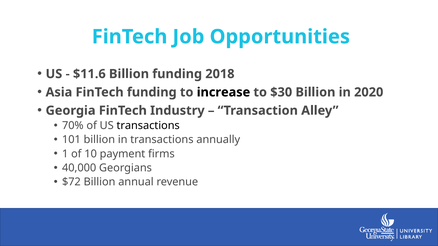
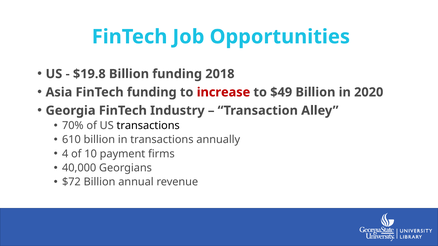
$11.6: $11.6 -> $19.8 (89, 74)
increase colour: black -> red (223, 92)
$30: $30 -> $49 (281, 92)
101: 101 -> 610 (71, 140)
1: 1 -> 4 (65, 154)
